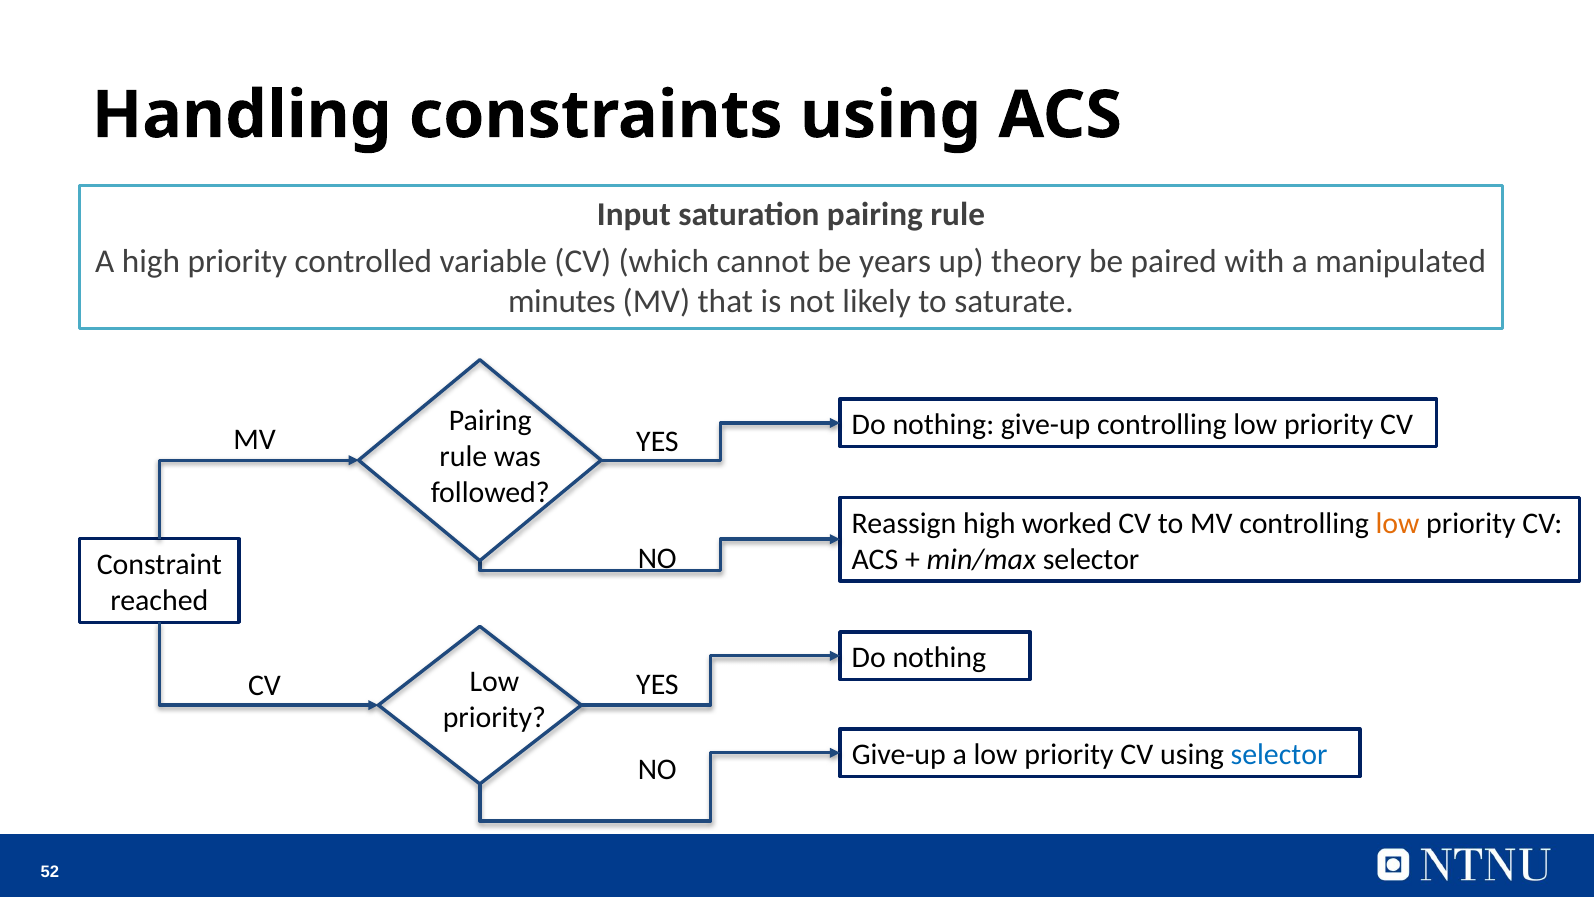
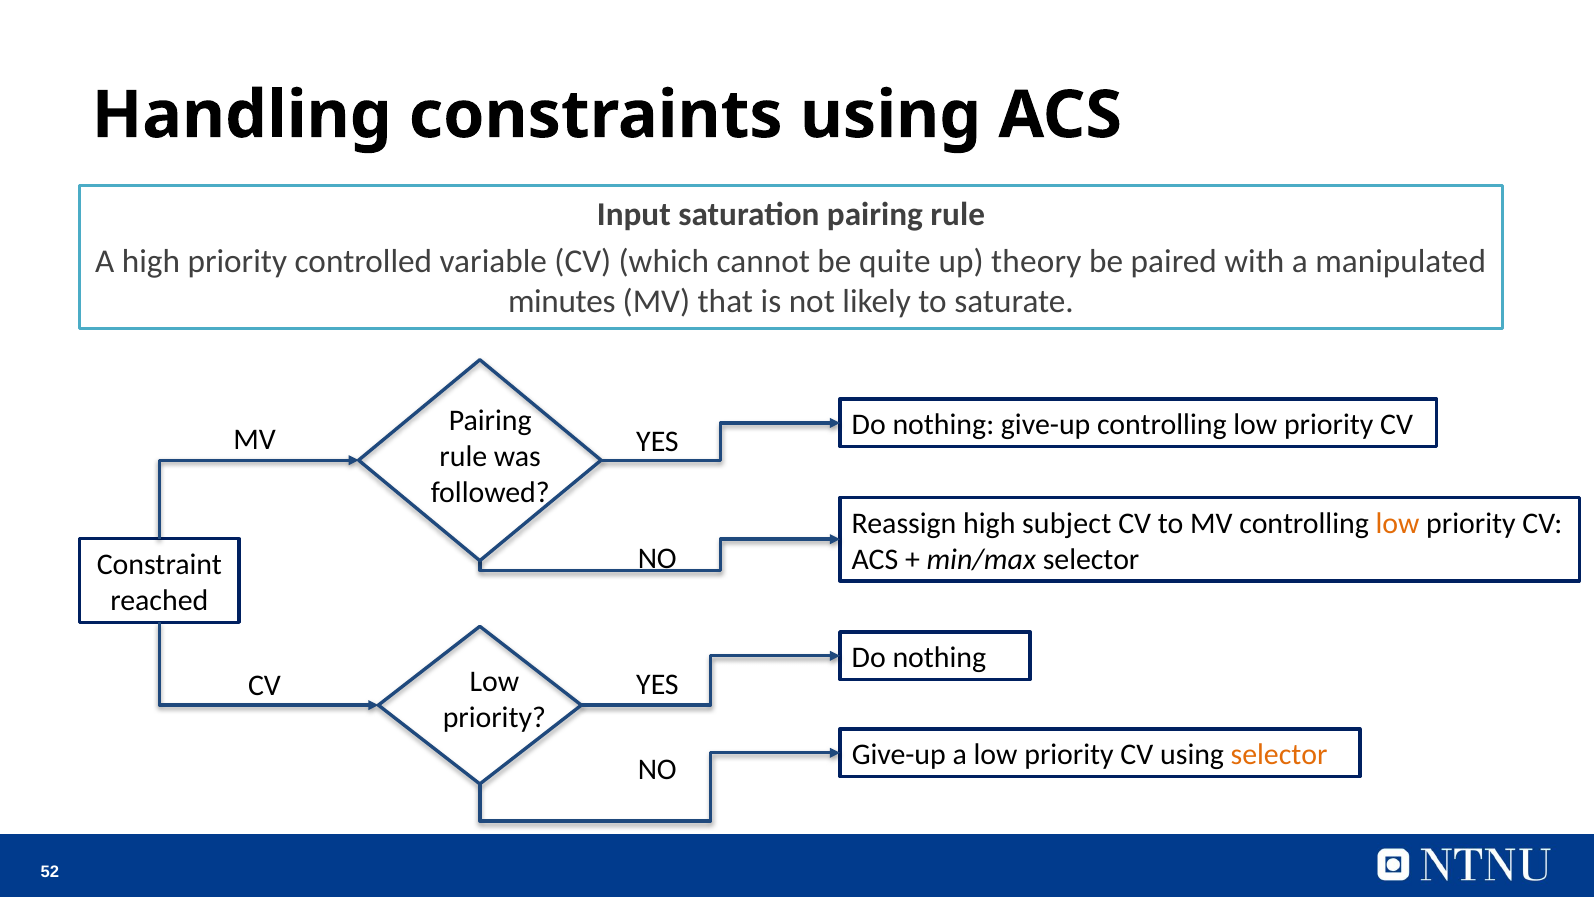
years: years -> quite (895, 261)
worked: worked -> subject (1067, 523)
selector colour: blue -> orange (1279, 755)
